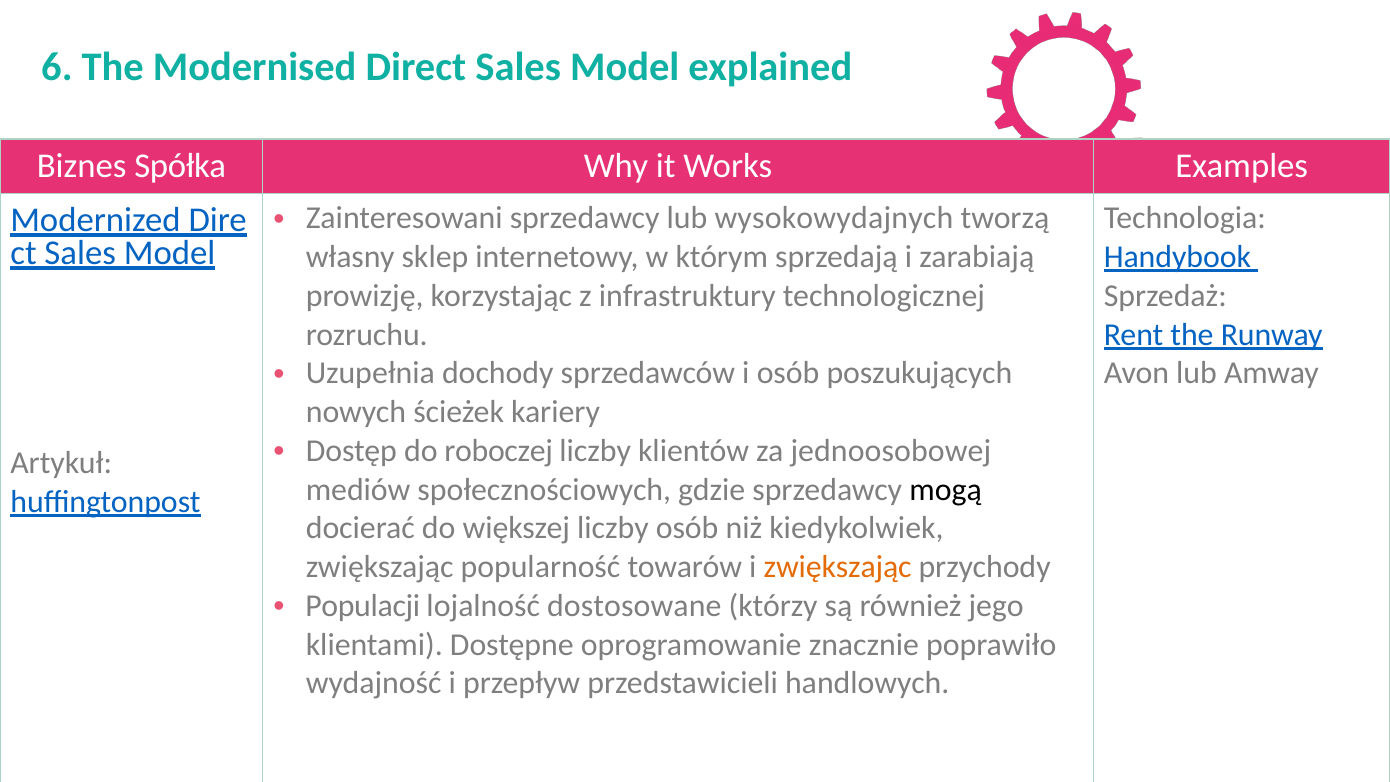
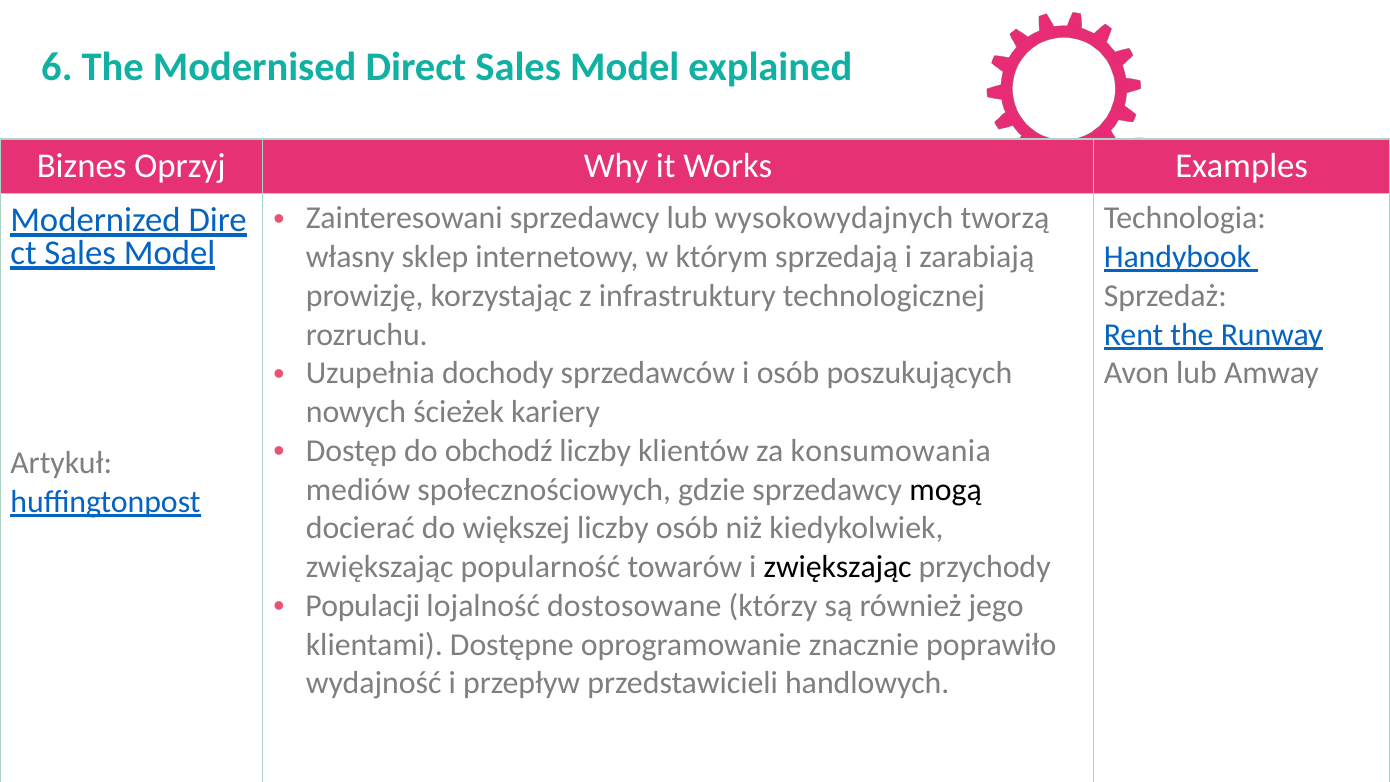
Spółka: Spółka -> Oprzyj (180, 166)
roboczej: roboczej -> obchodź (499, 451)
jednoosobowej: jednoosobowej -> konsumowania (891, 451)
zwiększając colour: orange -> black (838, 567)
